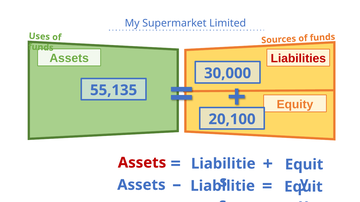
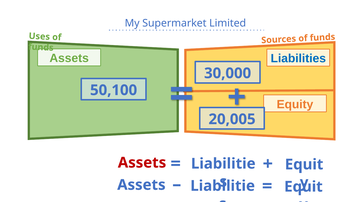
Liabilities colour: red -> blue (298, 59)
55,135: 55,135 -> 50,100 (114, 90)
20,100: 20,100 -> 20,005 (232, 120)
